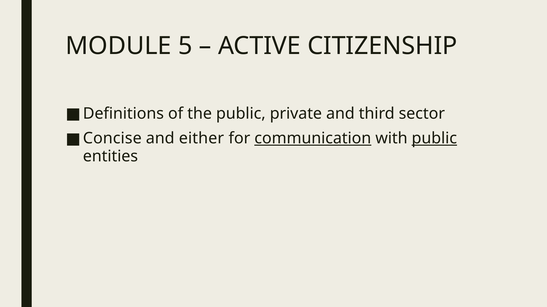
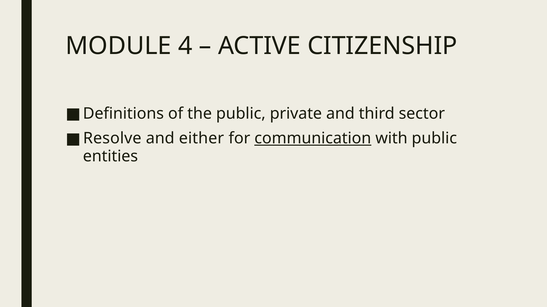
5: 5 -> 4 (185, 46)
Concise: Concise -> Resolve (112, 139)
public underline: present -> none (434, 139)
